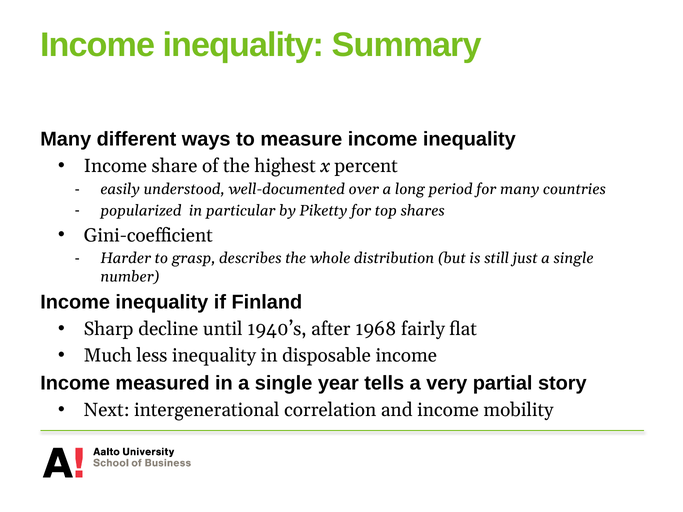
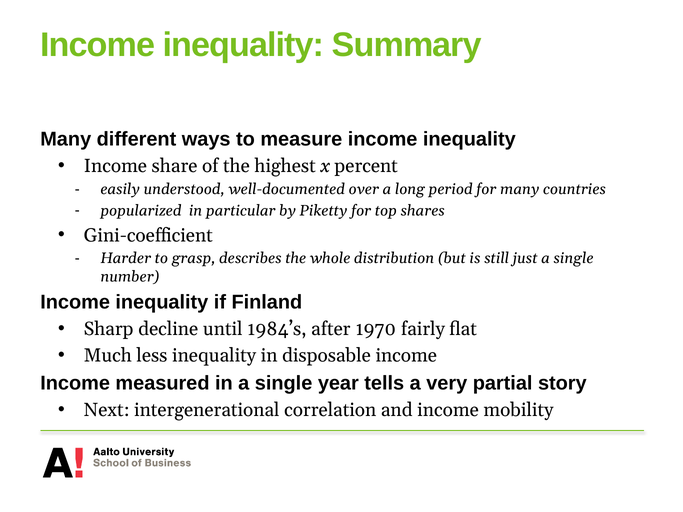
1940’s: 1940’s -> 1984’s (277, 329)
1968: 1968 -> 1970 (376, 329)
